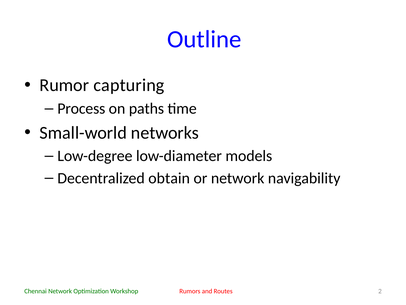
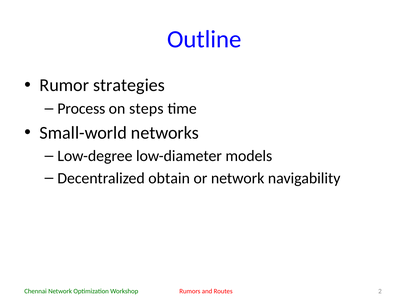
capturing: capturing -> strategies (129, 85)
paths: paths -> steps (146, 108)
